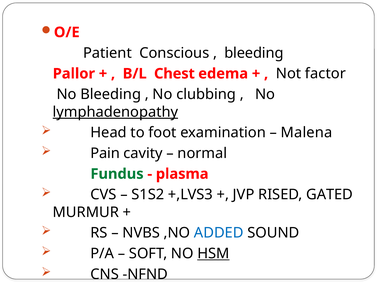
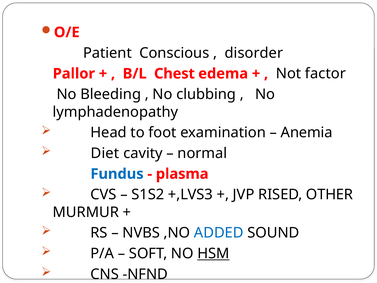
bleeding: bleeding -> disorder (254, 53)
lymphadenopathy underline: present -> none (115, 112)
Malena: Malena -> Anemia (307, 132)
Pain: Pain -> Diet (105, 153)
Fundus colour: green -> blue (117, 174)
GATED: GATED -> OTHER (330, 194)
